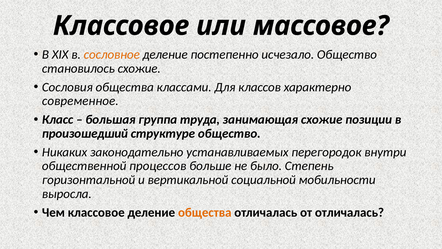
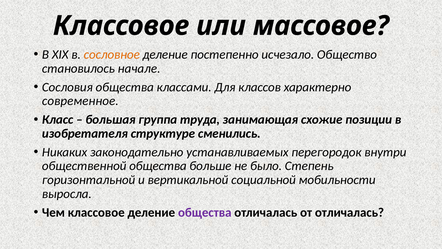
становилось схожие: схожие -> начале (139, 68)
произошедший: произошедший -> изобретателя (85, 133)
структуре общество: общество -> сменились (229, 133)
общественной процессов: процессов -> общества (158, 166)
общества colour: orange -> purple (205, 212)
